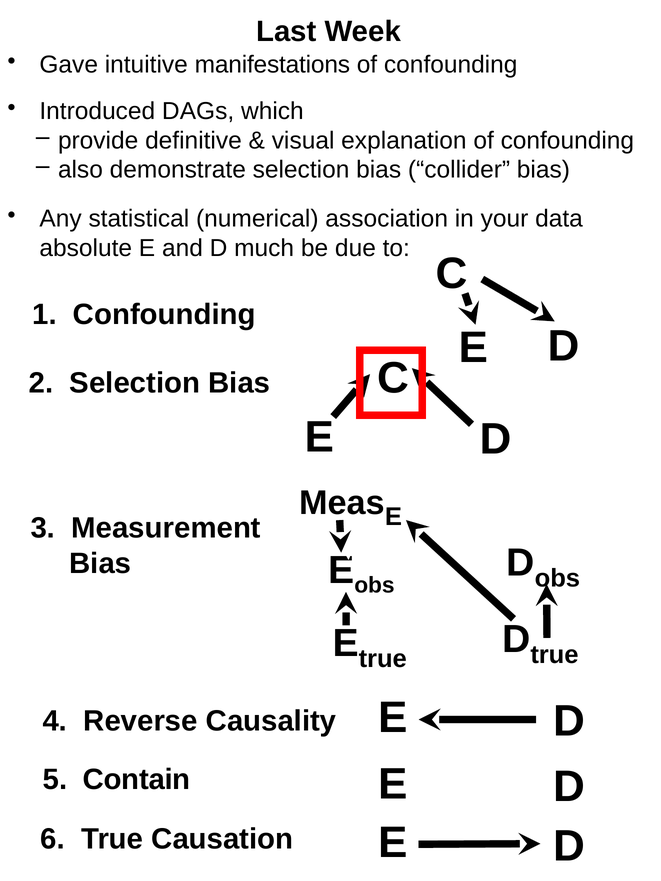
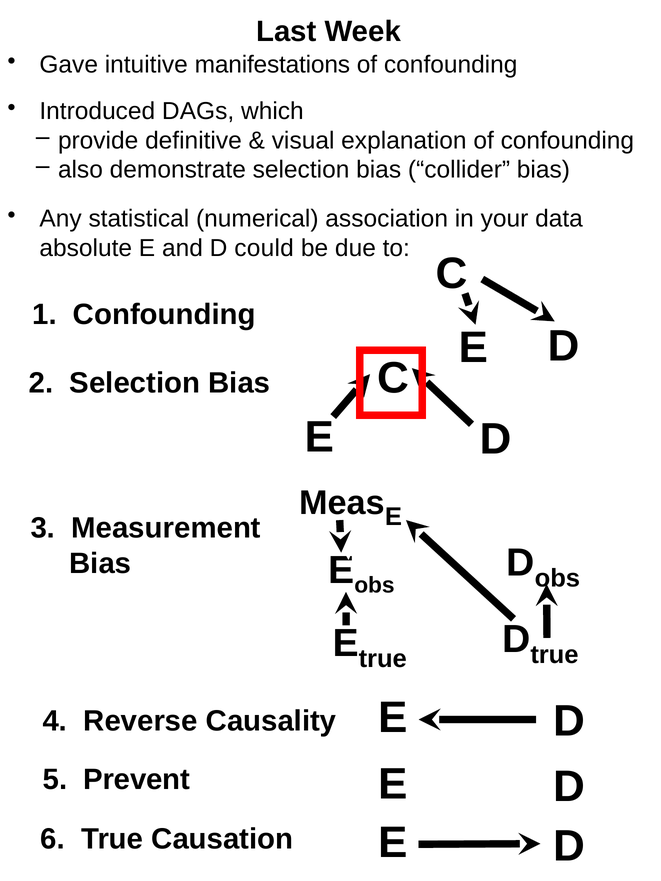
much: much -> could (264, 248)
Contain: Contain -> Prevent (137, 780)
